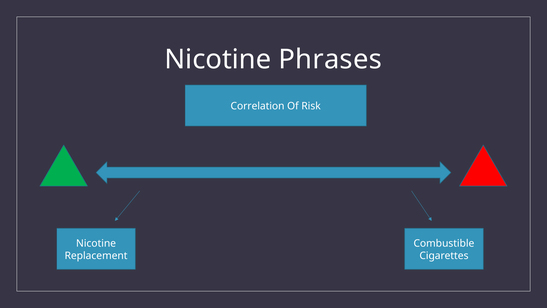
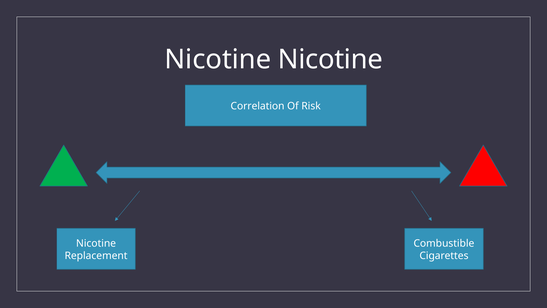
Phrases: Phrases -> Nicotine (330, 59)
